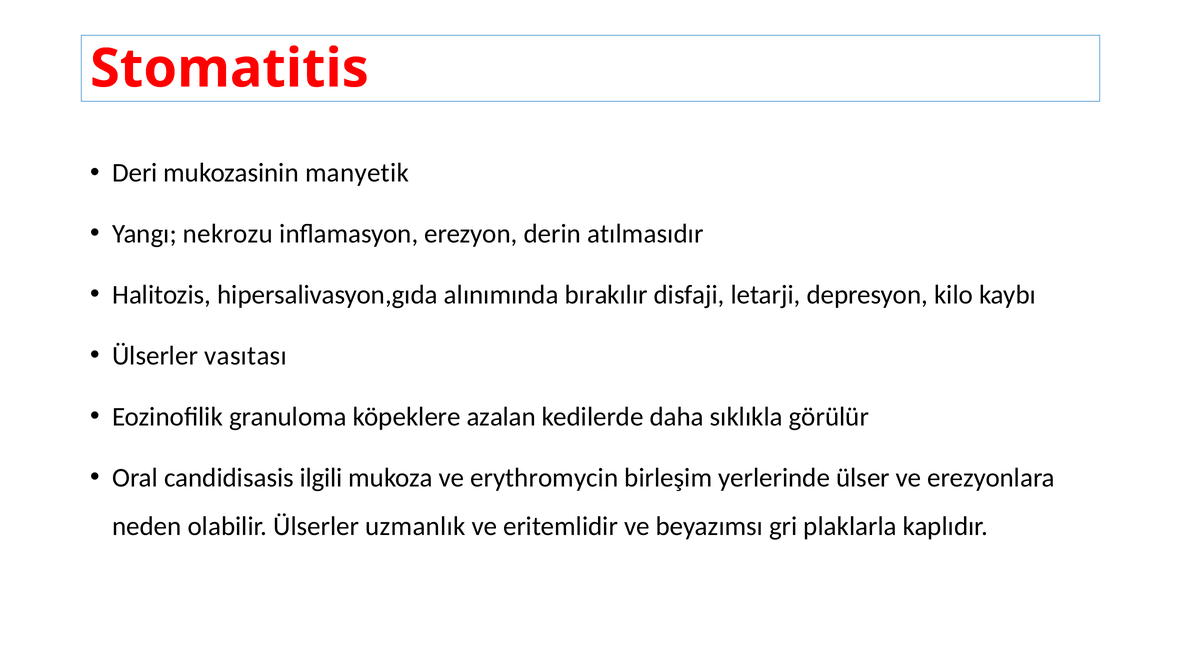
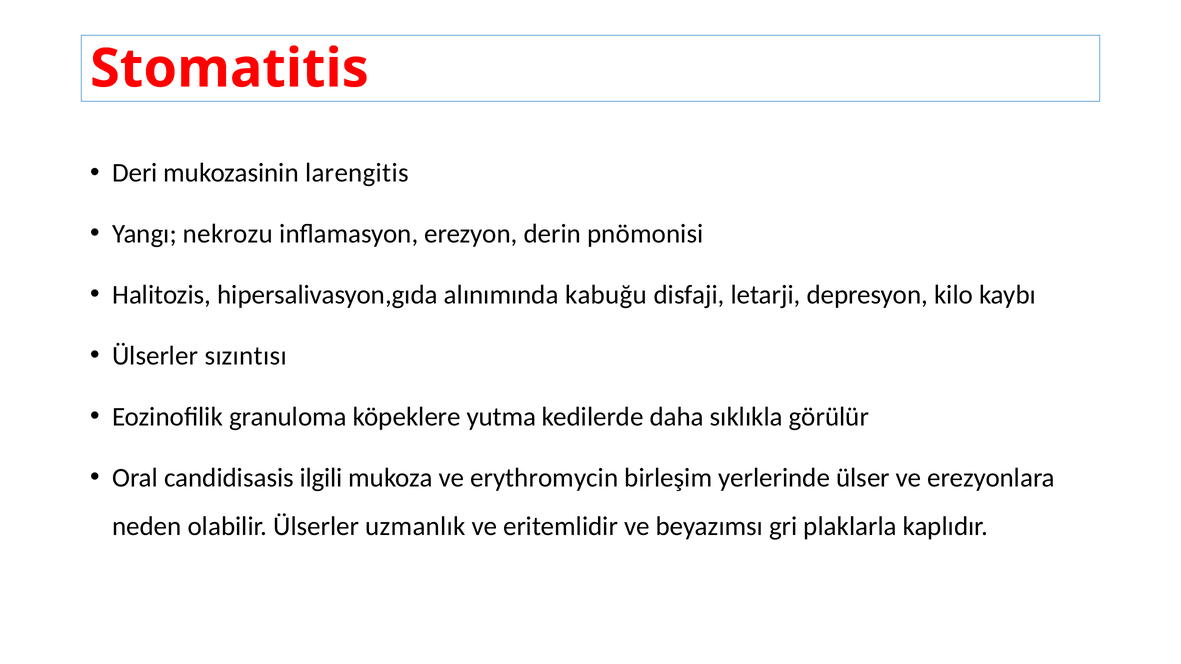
manyetik: manyetik -> larengitis (357, 173)
atılmasıdır: atılmasıdır -> pnömonisi (645, 234)
bırakılır: bırakılır -> kabuğu (606, 295)
vasıtası: vasıtası -> sızıntısı (246, 356)
azalan: azalan -> yutma (501, 417)
